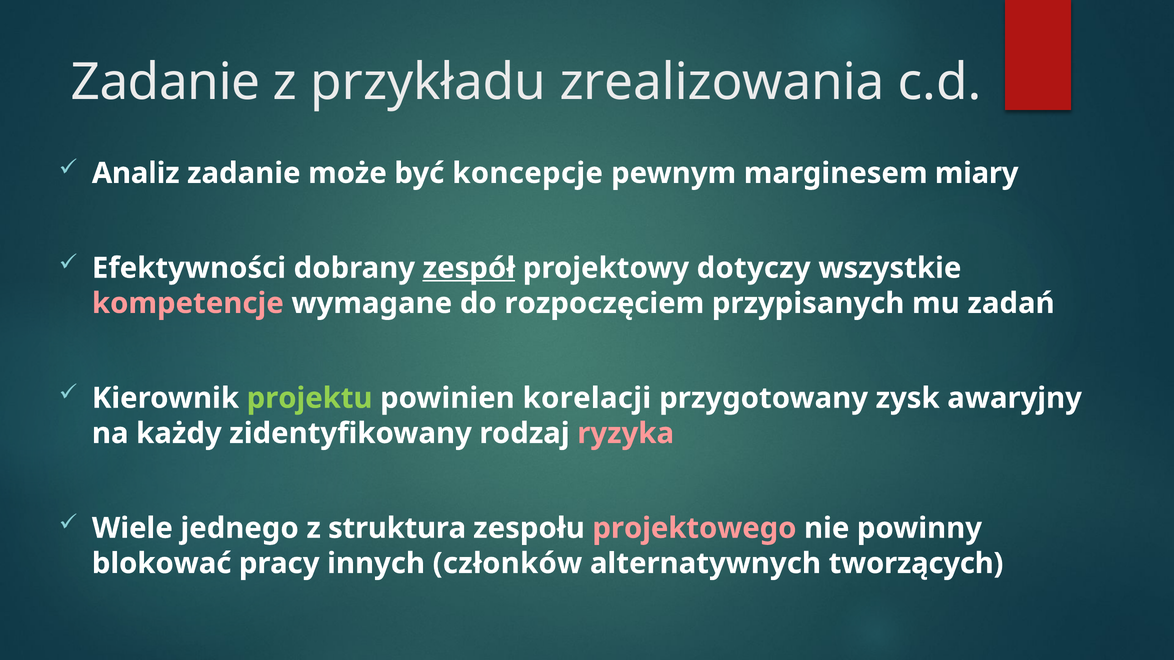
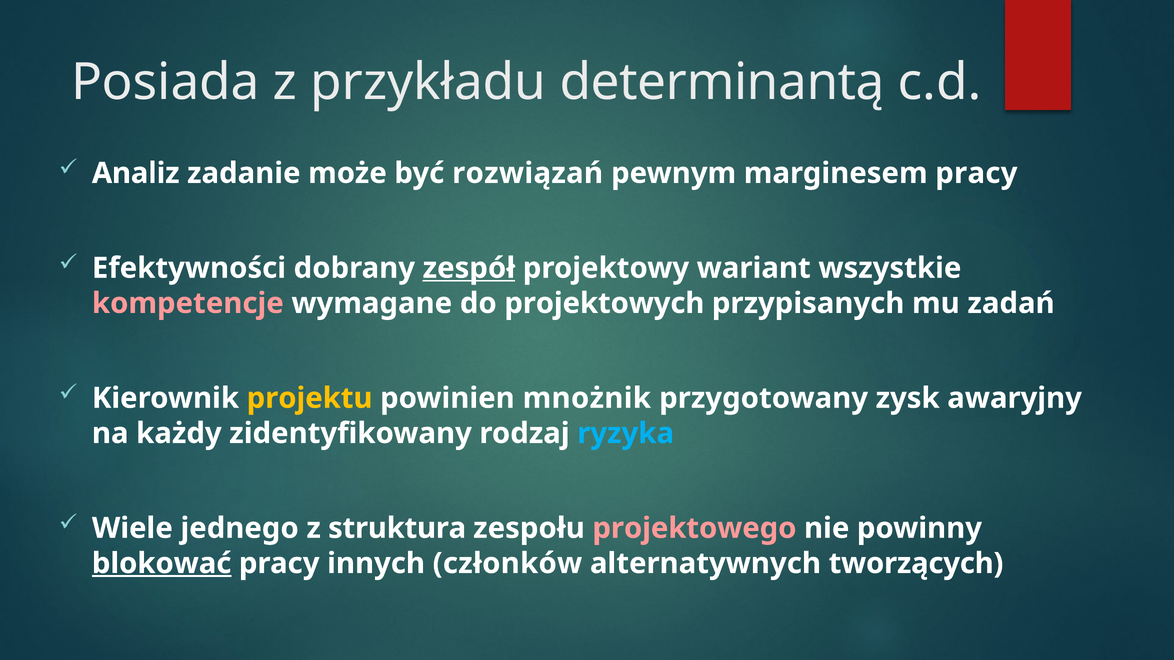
Zadanie: Zadanie -> Posiada (165, 82)
zrealizowania: zrealizowania -> determinantą (722, 82)
koncepcje: koncepcje -> rozwiązań (528, 173)
marginesem miary: miary -> pracy (976, 173)
dotyczy: dotyczy -> wariant (754, 268)
rozpoczęciem: rozpoczęciem -> projektowych (604, 303)
projektu colour: light green -> yellow (310, 398)
korelacji: korelacji -> mnożnik (587, 398)
ryzyka colour: pink -> light blue (626, 434)
blokować underline: none -> present (162, 564)
